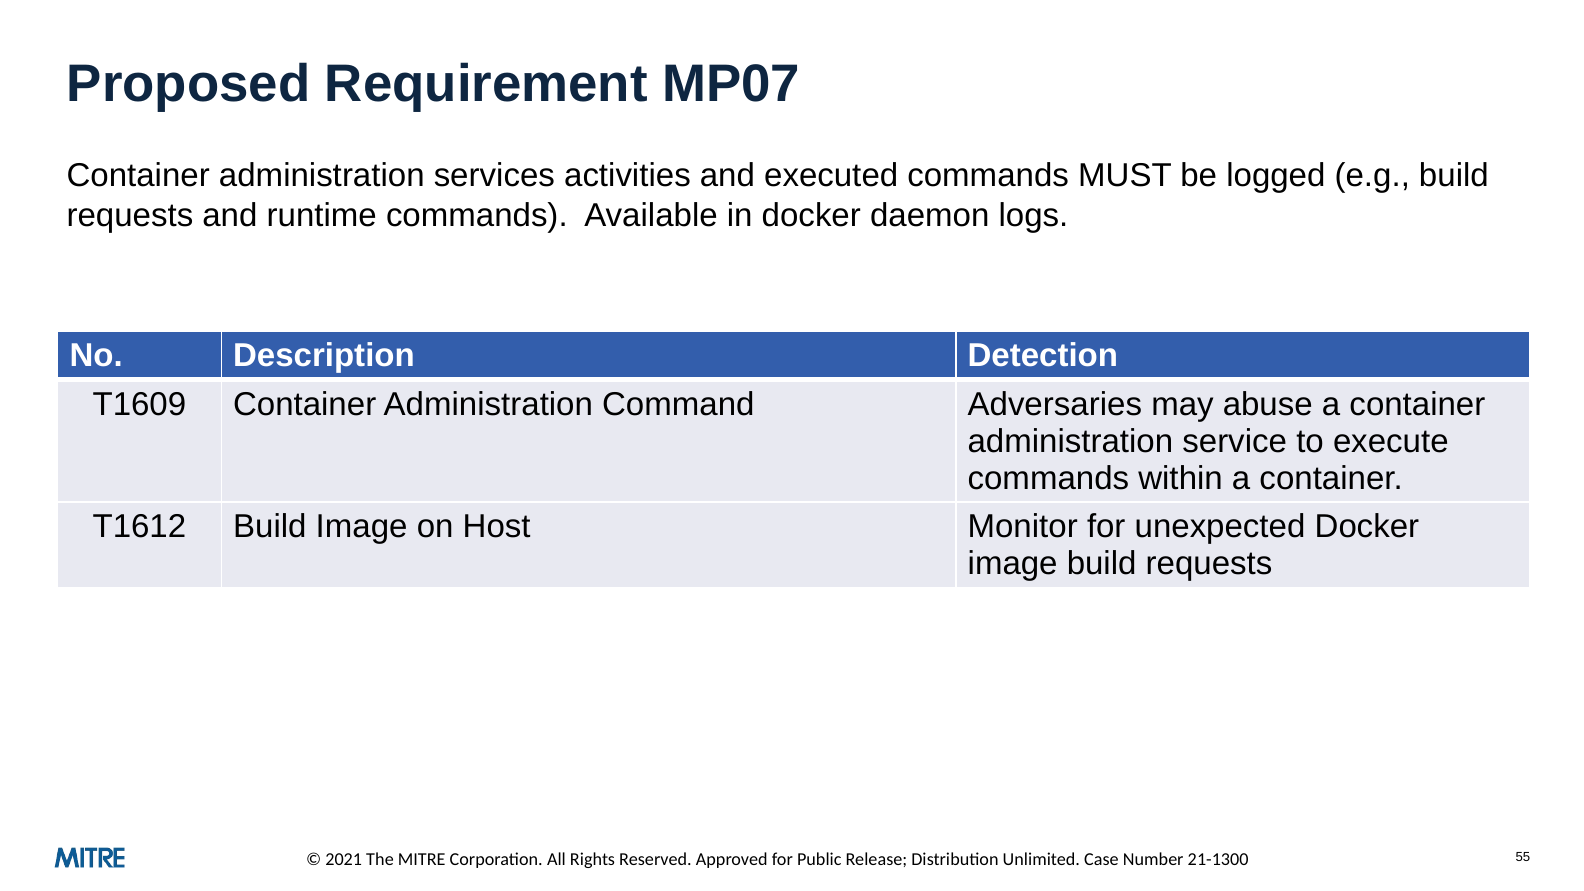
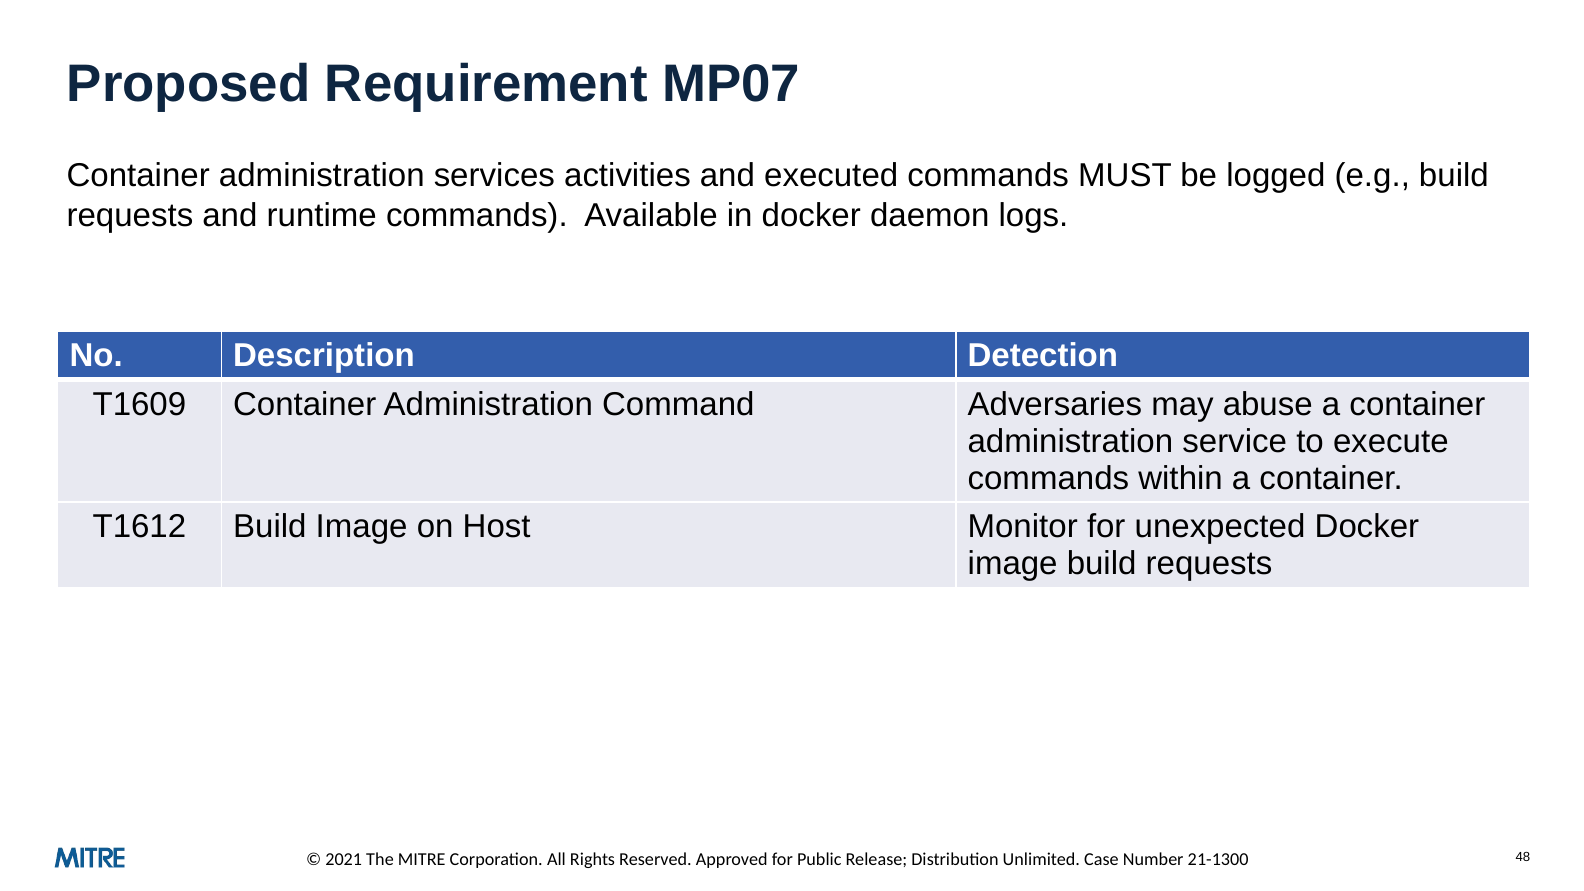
55: 55 -> 48 (1523, 857)
